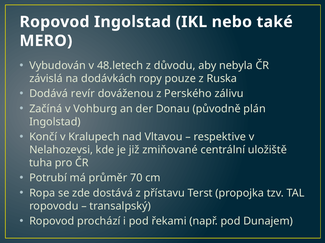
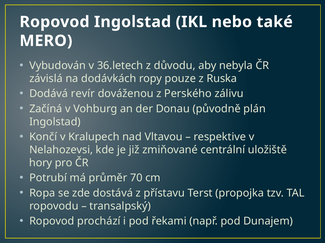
48.letech: 48.letech -> 36.letech (120, 66)
tuha: tuha -> hory (41, 163)
